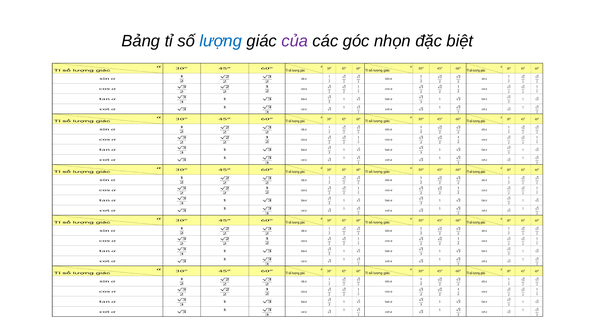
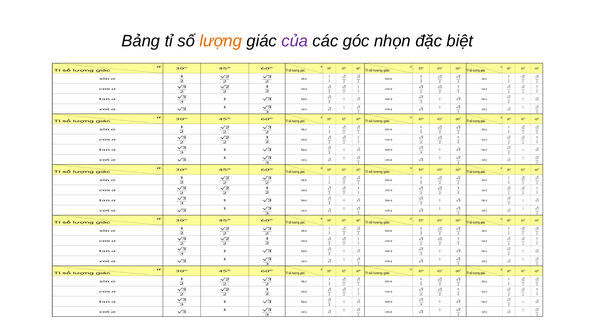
lượng colour: blue -> orange (221, 41)
